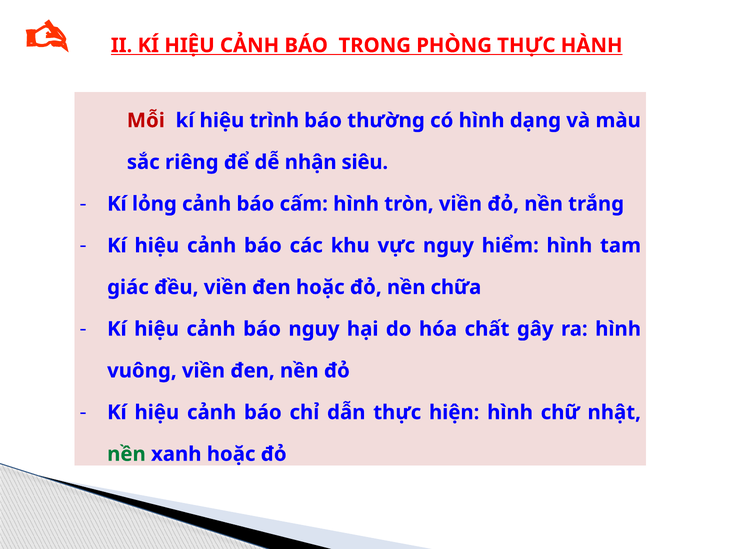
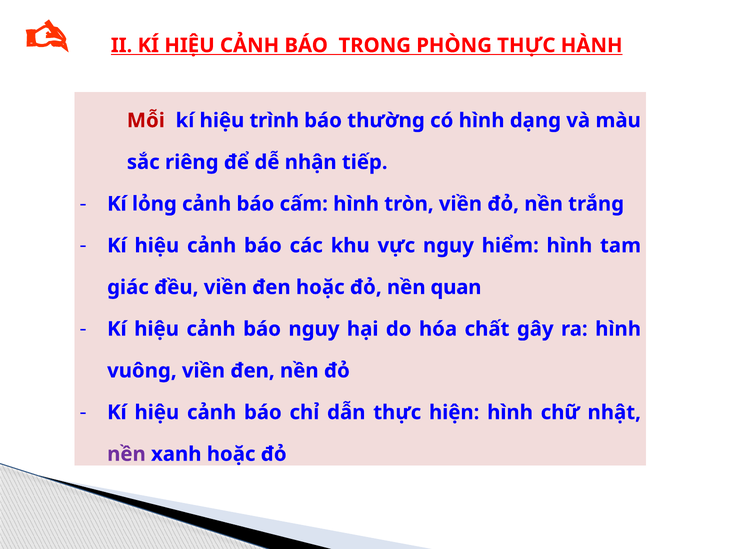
siêu: siêu -> tiếp (365, 162)
chữa: chữa -> quan (456, 287)
nền colour: green -> purple (126, 454)
